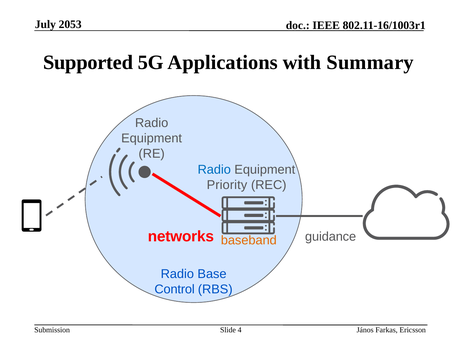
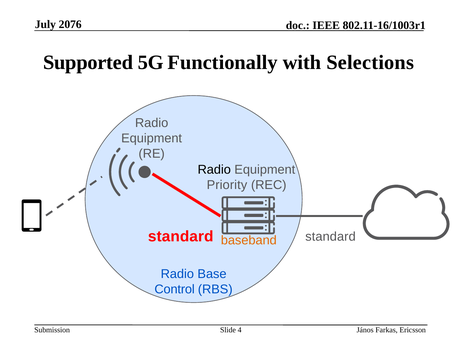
2053: 2053 -> 2076 (70, 24)
Applications: Applications -> Functionally (223, 62)
Summary: Summary -> Selections (370, 62)
Radio colour: blue -> black (214, 169)
networks: networks -> standard (181, 236)
guidance: guidance -> standard (330, 236)
